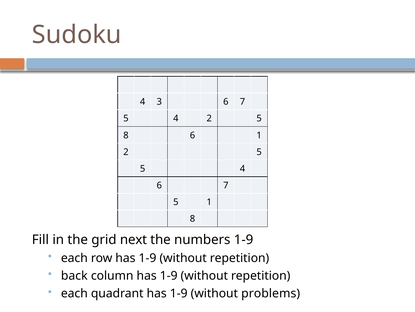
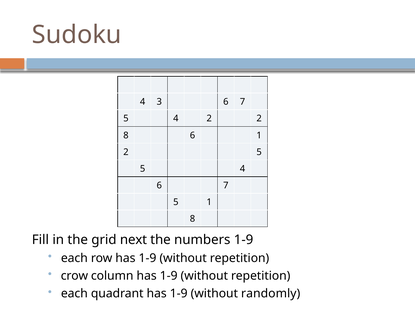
4 2 5: 5 -> 2 (259, 118)
back: back -> crow (74, 275)
problems: problems -> randomly (271, 293)
